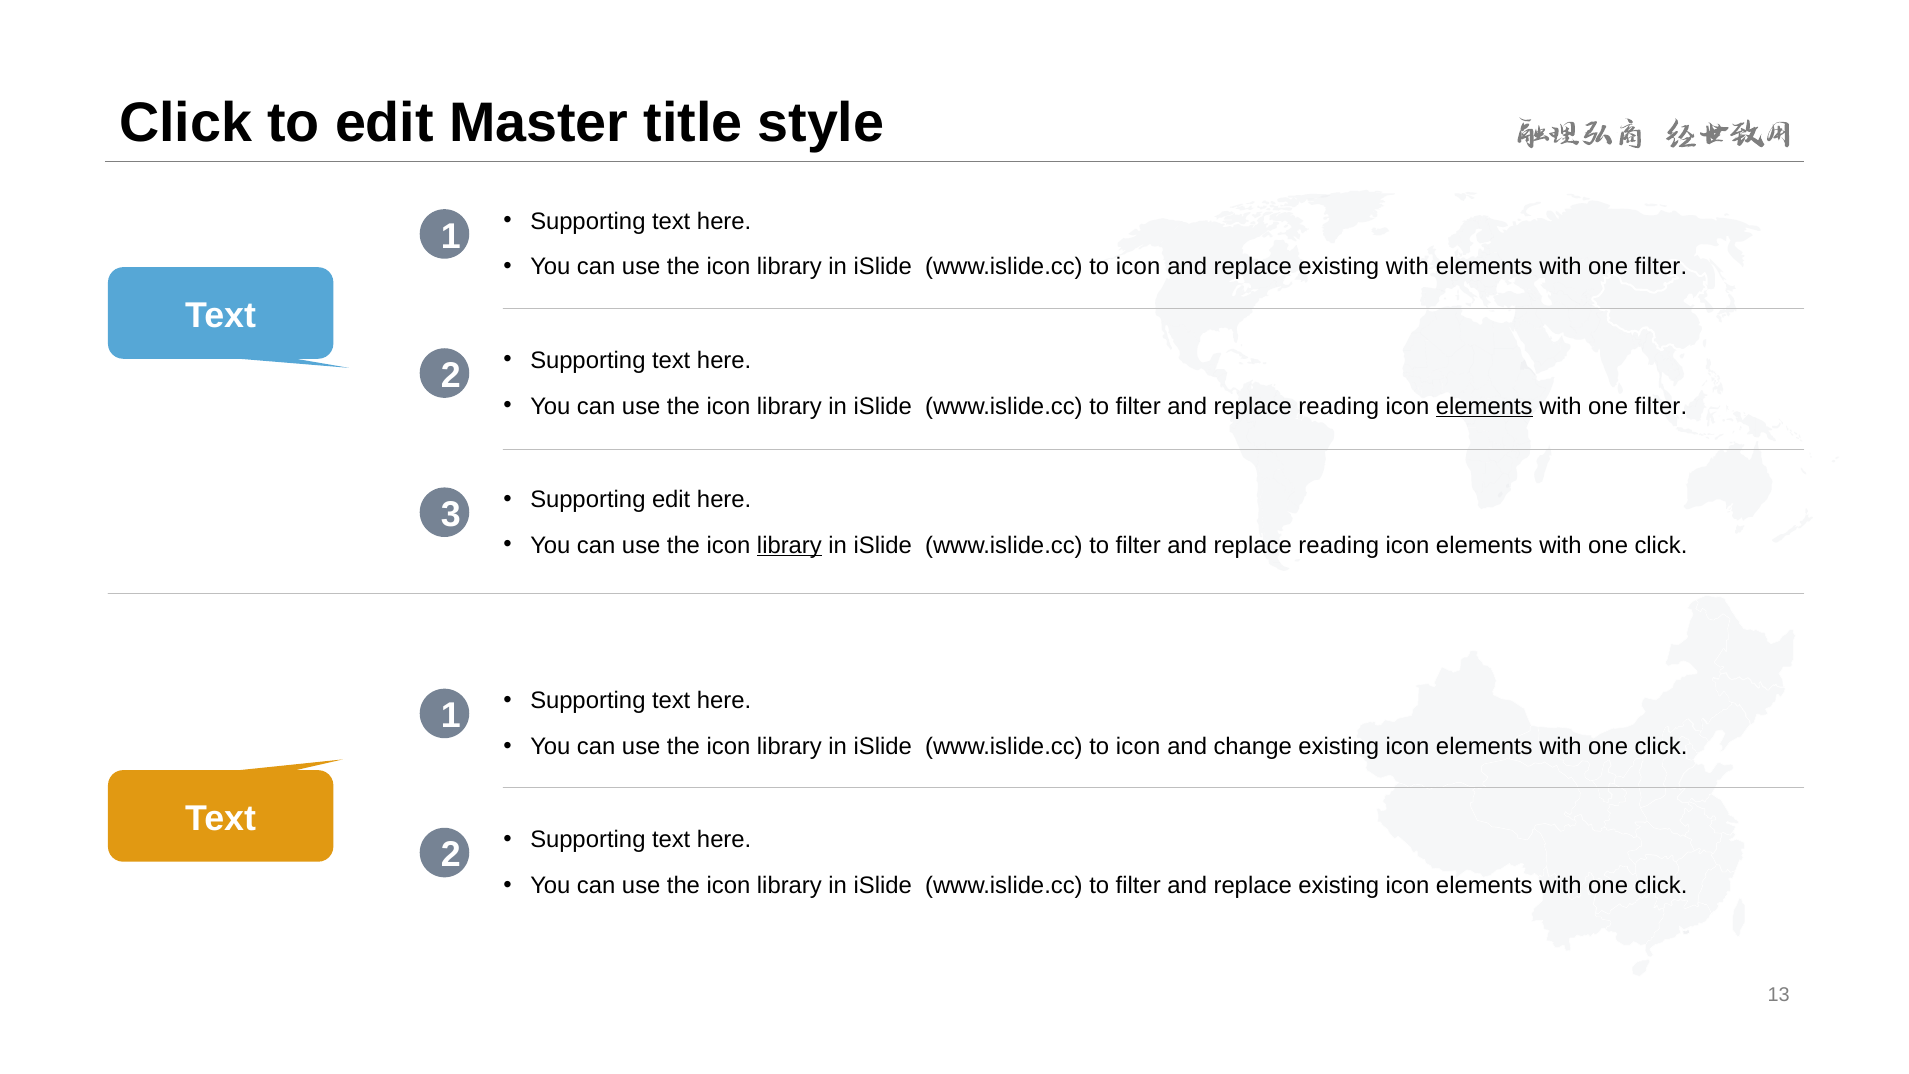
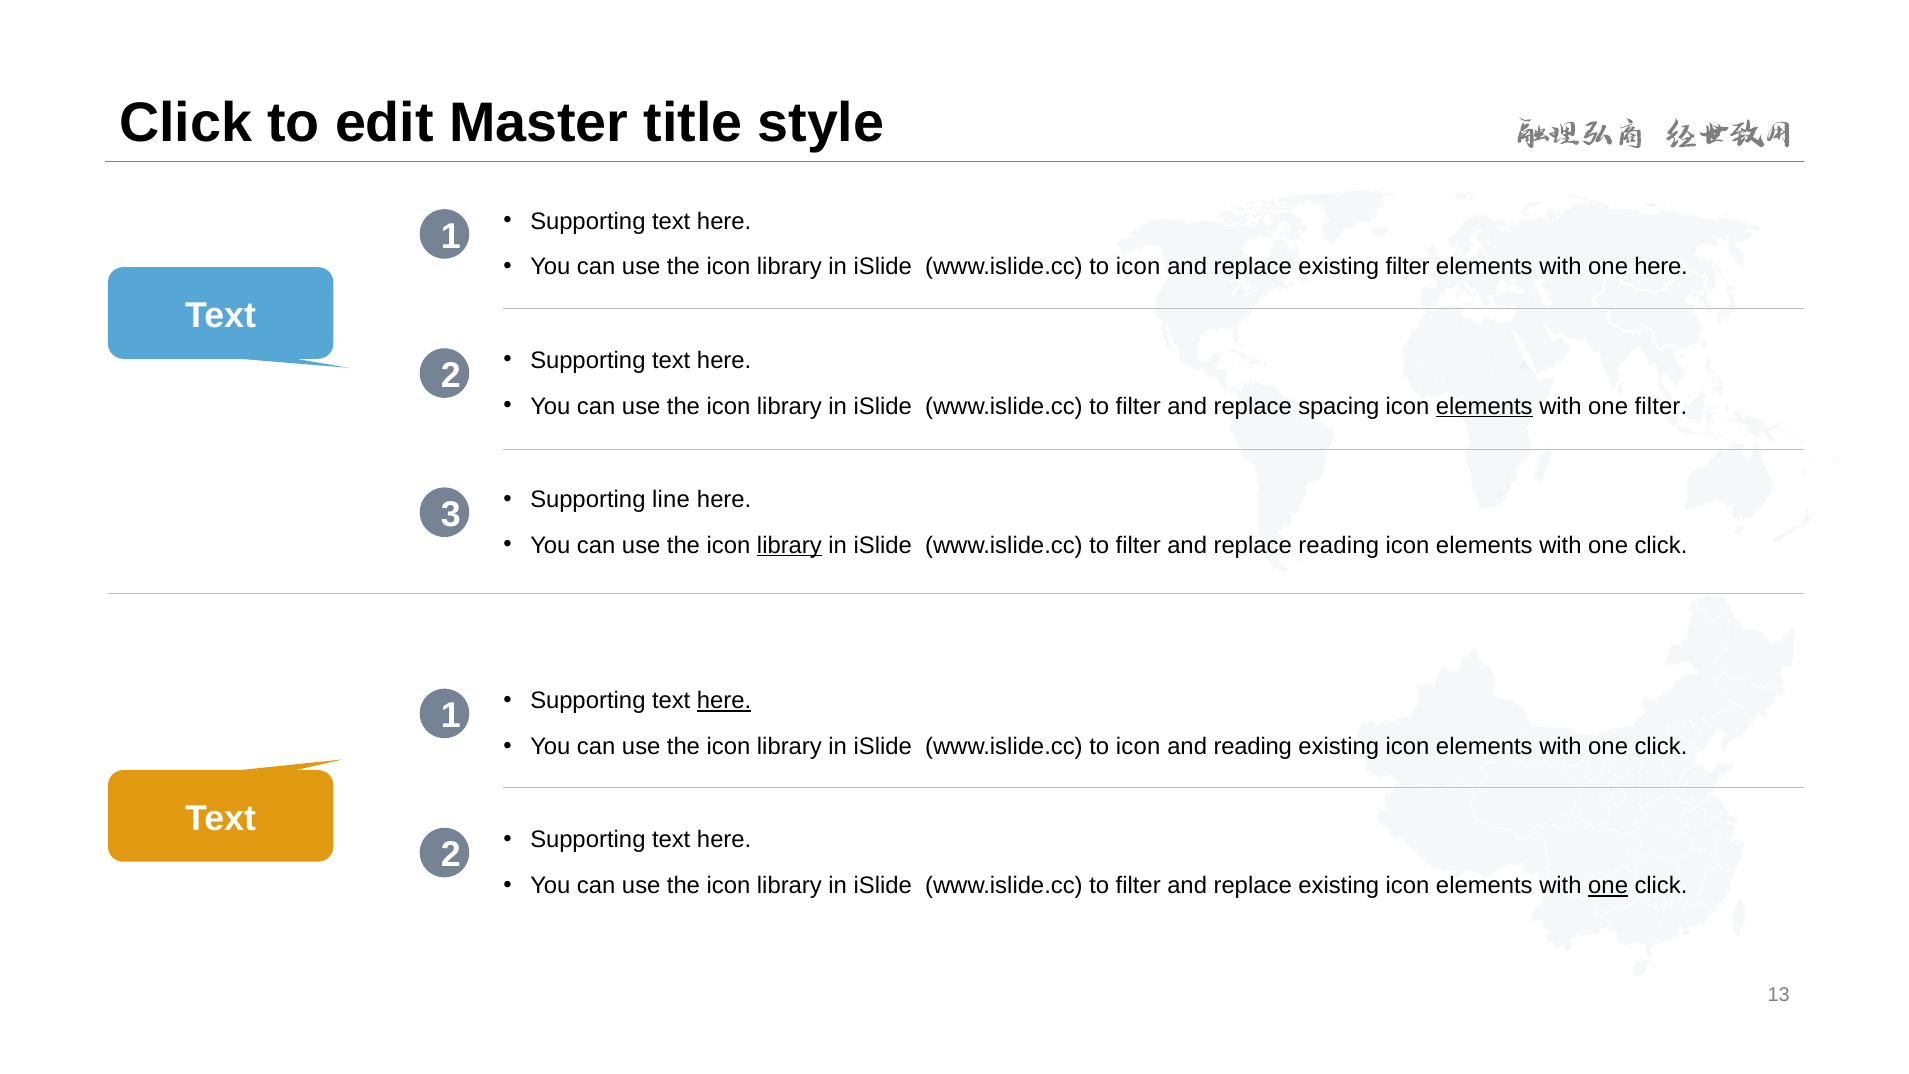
existing with: with -> filter (1408, 267)
filter: filter -> here (1661, 267)
reading: reading -> spacing (1339, 406)
Supporting edit: edit -> line (671, 499)
here underline: none -> present (724, 701)
and change: change -> reading (1253, 746)
one underline: none -> present (1608, 886)
